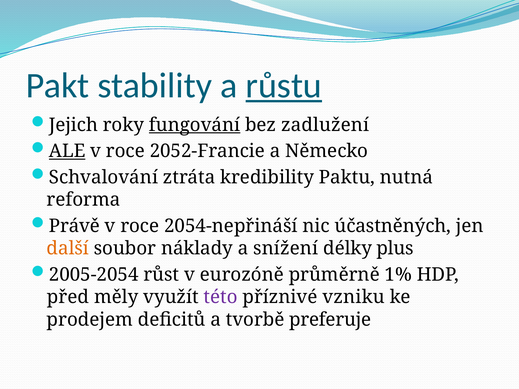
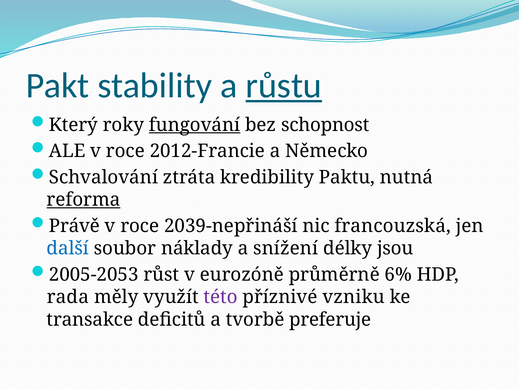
Jejich: Jejich -> Který (73, 125)
zadlužení: zadlužení -> schopnost (325, 125)
ALE underline: present -> none (67, 151)
2052-Francie: 2052-Francie -> 2012-Francie (207, 151)
reforma underline: none -> present (83, 200)
2054-nepřináší: 2054-nepřináší -> 2039-nepřináší (231, 226)
účastněných: účastněných -> francouzská (393, 226)
další colour: orange -> blue (68, 249)
plus: plus -> jsou (395, 249)
2005-2054: 2005-2054 -> 2005-2053 (94, 275)
1%: 1% -> 6% (398, 275)
před: před -> rada (68, 297)
prodejem: prodejem -> transakce (90, 320)
